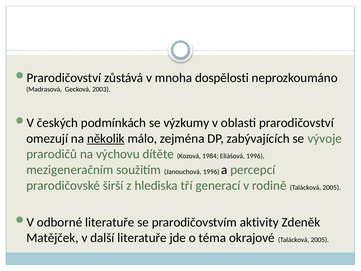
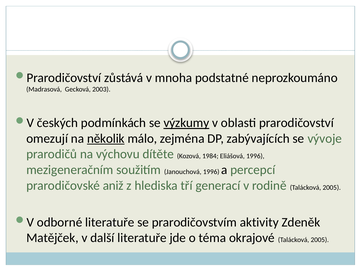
dospělosti: dospělosti -> podstatné (222, 78)
výzkumy underline: none -> present (186, 123)
širší: širší -> aniž (113, 185)
